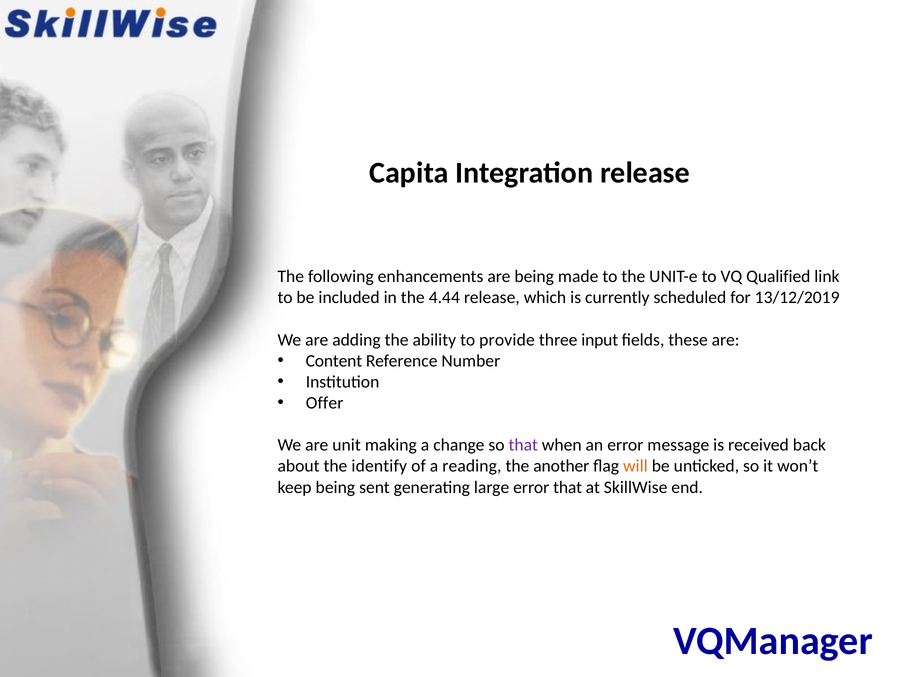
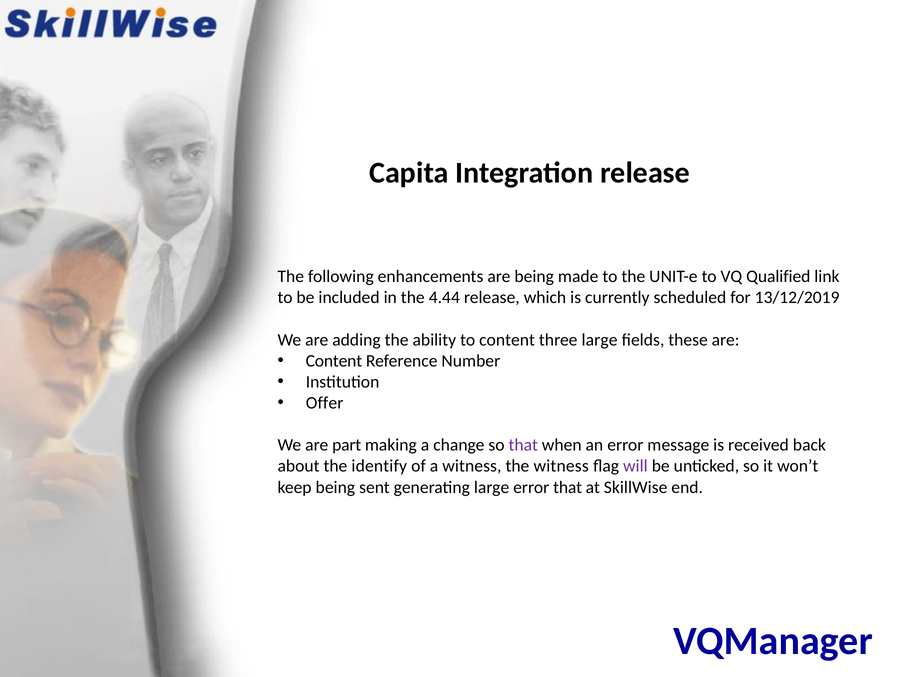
to provide: provide -> content (507, 340)
three input: input -> large (600, 340)
unit: unit -> part (347, 445)
a reading: reading -> witness (472, 466)
the another: another -> witness (561, 466)
will colour: orange -> purple (635, 466)
